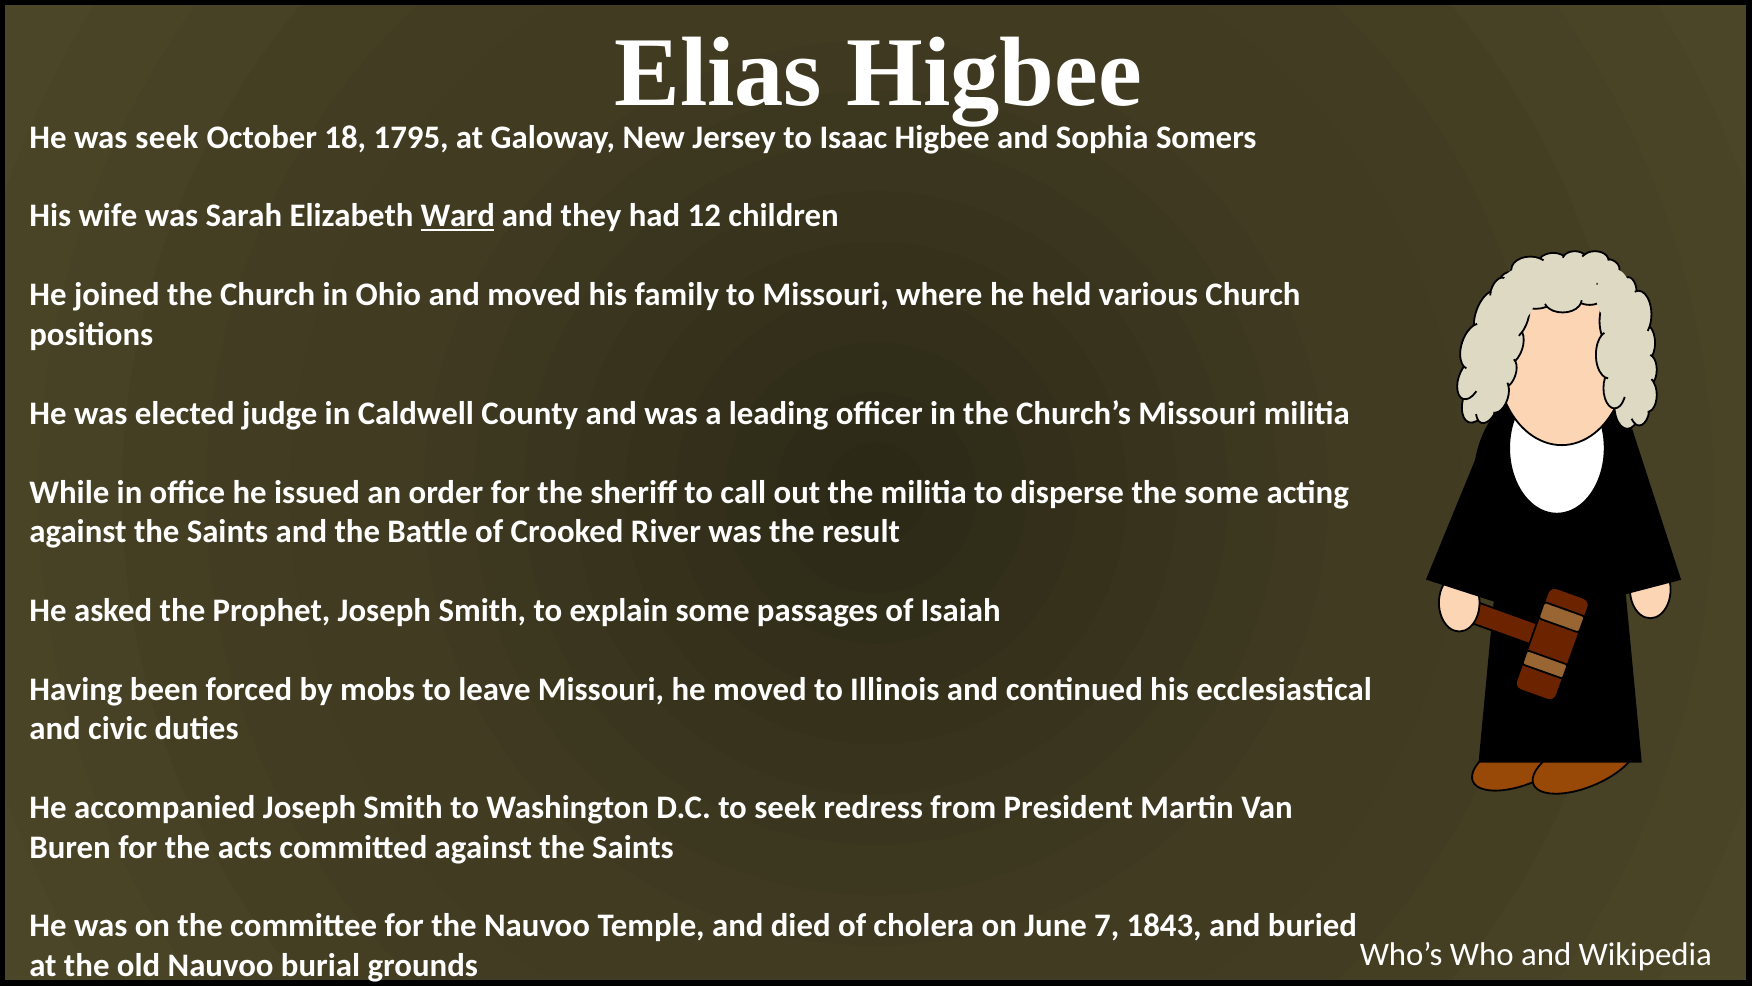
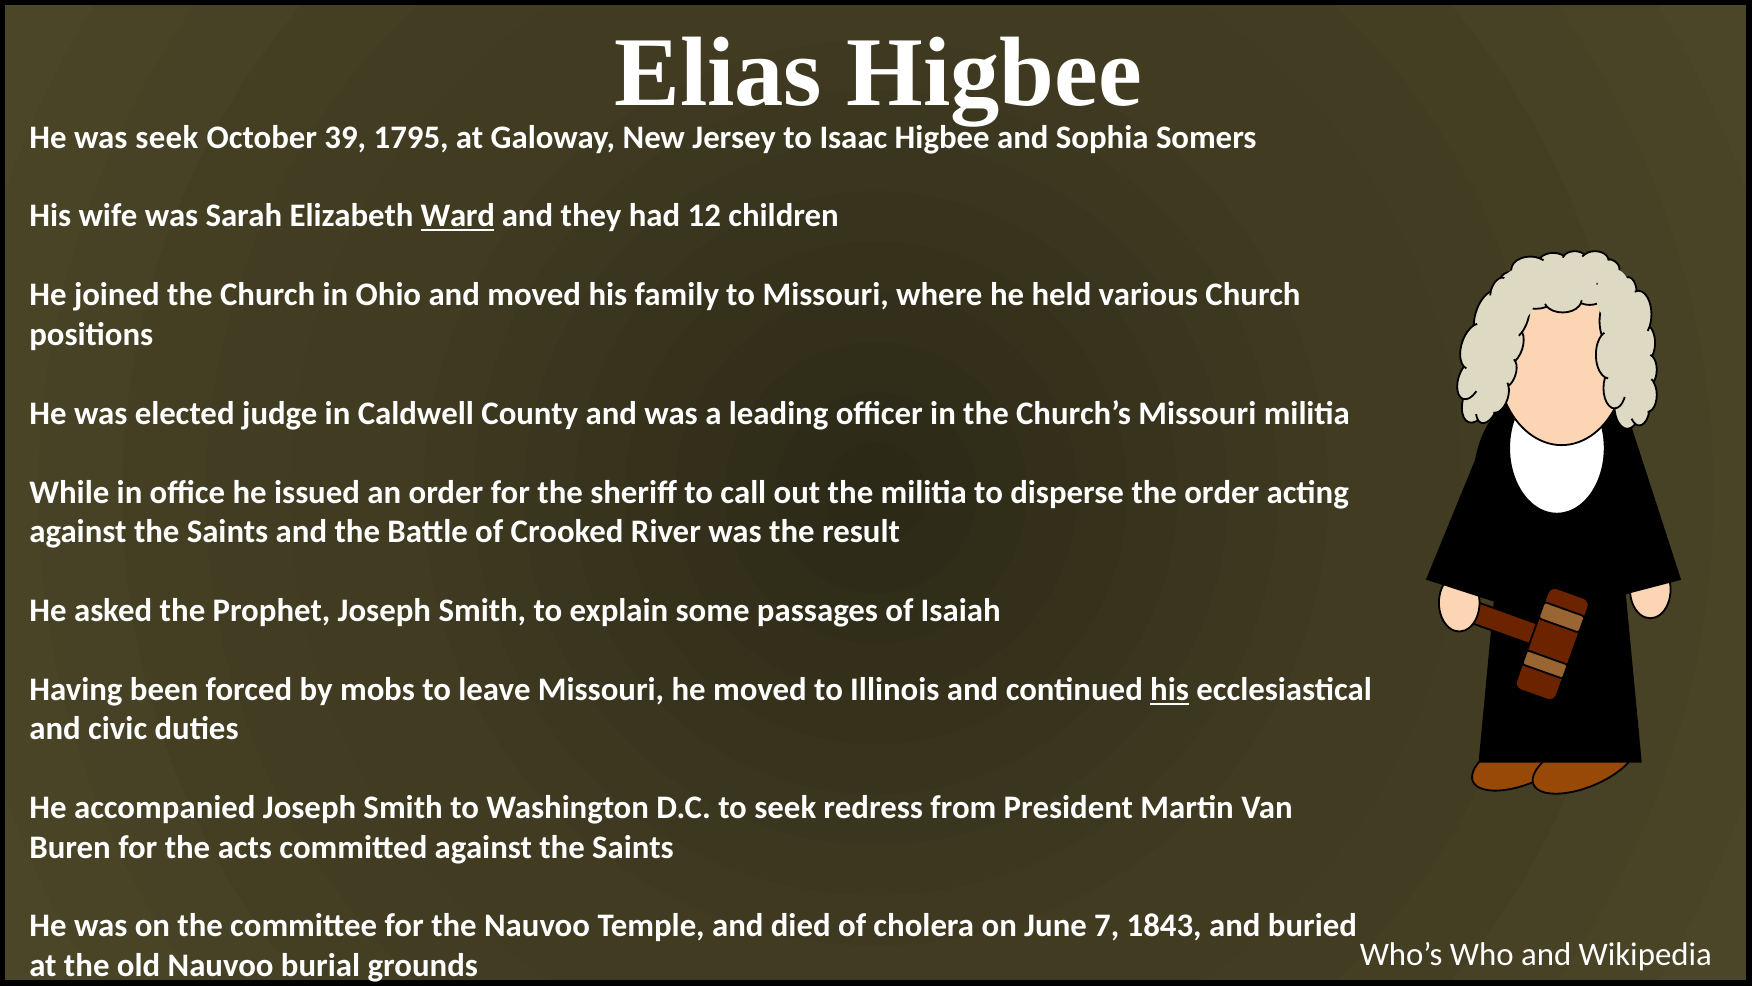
18: 18 -> 39 (345, 137)
the some: some -> order (1222, 492)
his underline: none -> present (1170, 689)
